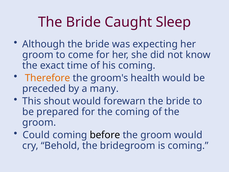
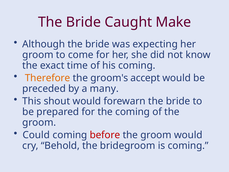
Sleep: Sleep -> Make (173, 22)
health: health -> accept (145, 78)
before colour: black -> red (105, 135)
